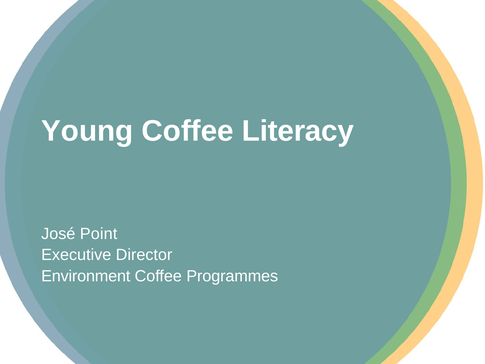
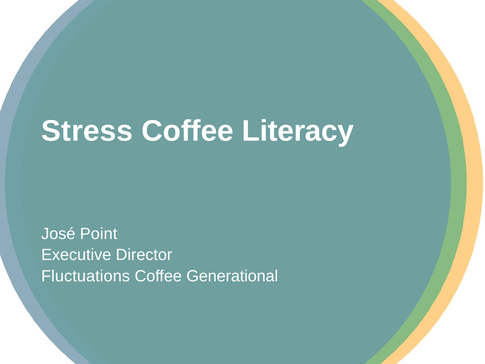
Young: Young -> Stress (87, 131)
Environment: Environment -> Fluctuations (86, 276)
Programmes: Programmes -> Generational (232, 276)
